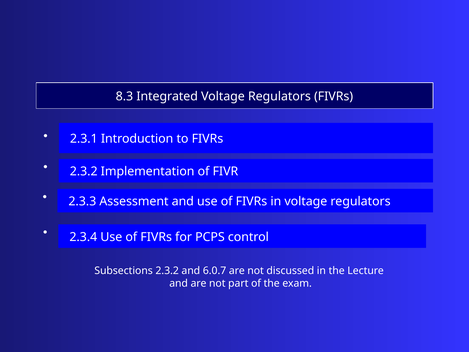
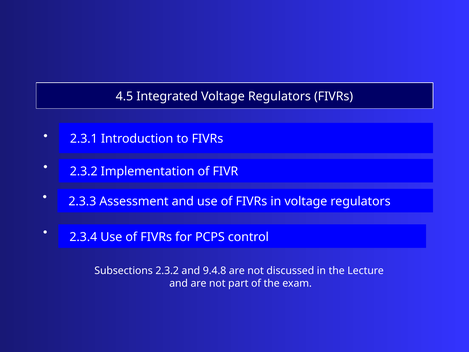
8.3: 8.3 -> 4.5 (124, 96)
6.0.7: 6.0.7 -> 9.4.8 (215, 271)
